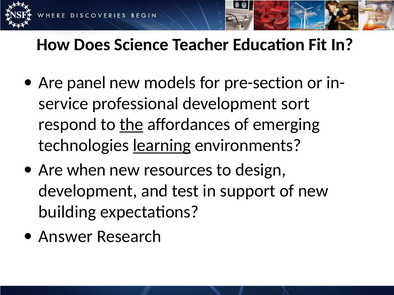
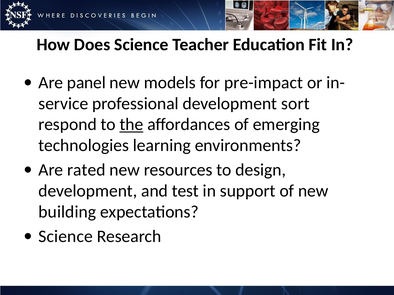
pre-section: pre-section -> pre-impact (264, 83)
learning underline: present -> none (162, 146)
when: when -> rated (86, 170)
Answer: Answer -> Science (66, 237)
